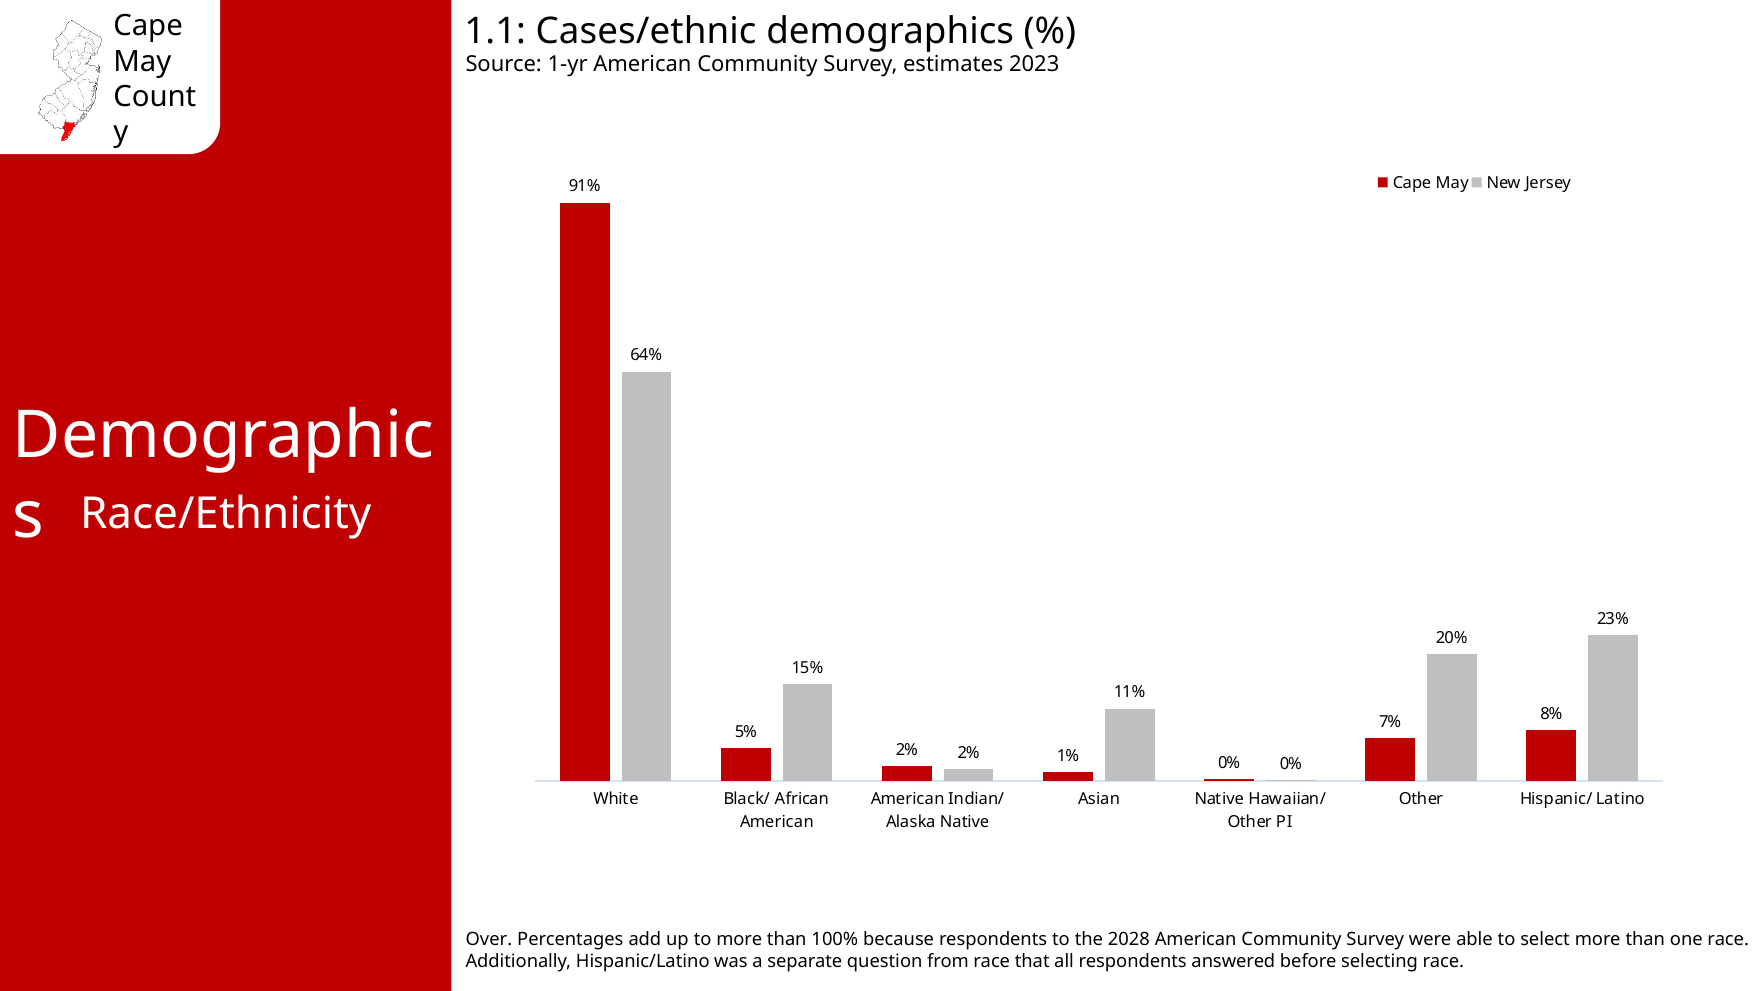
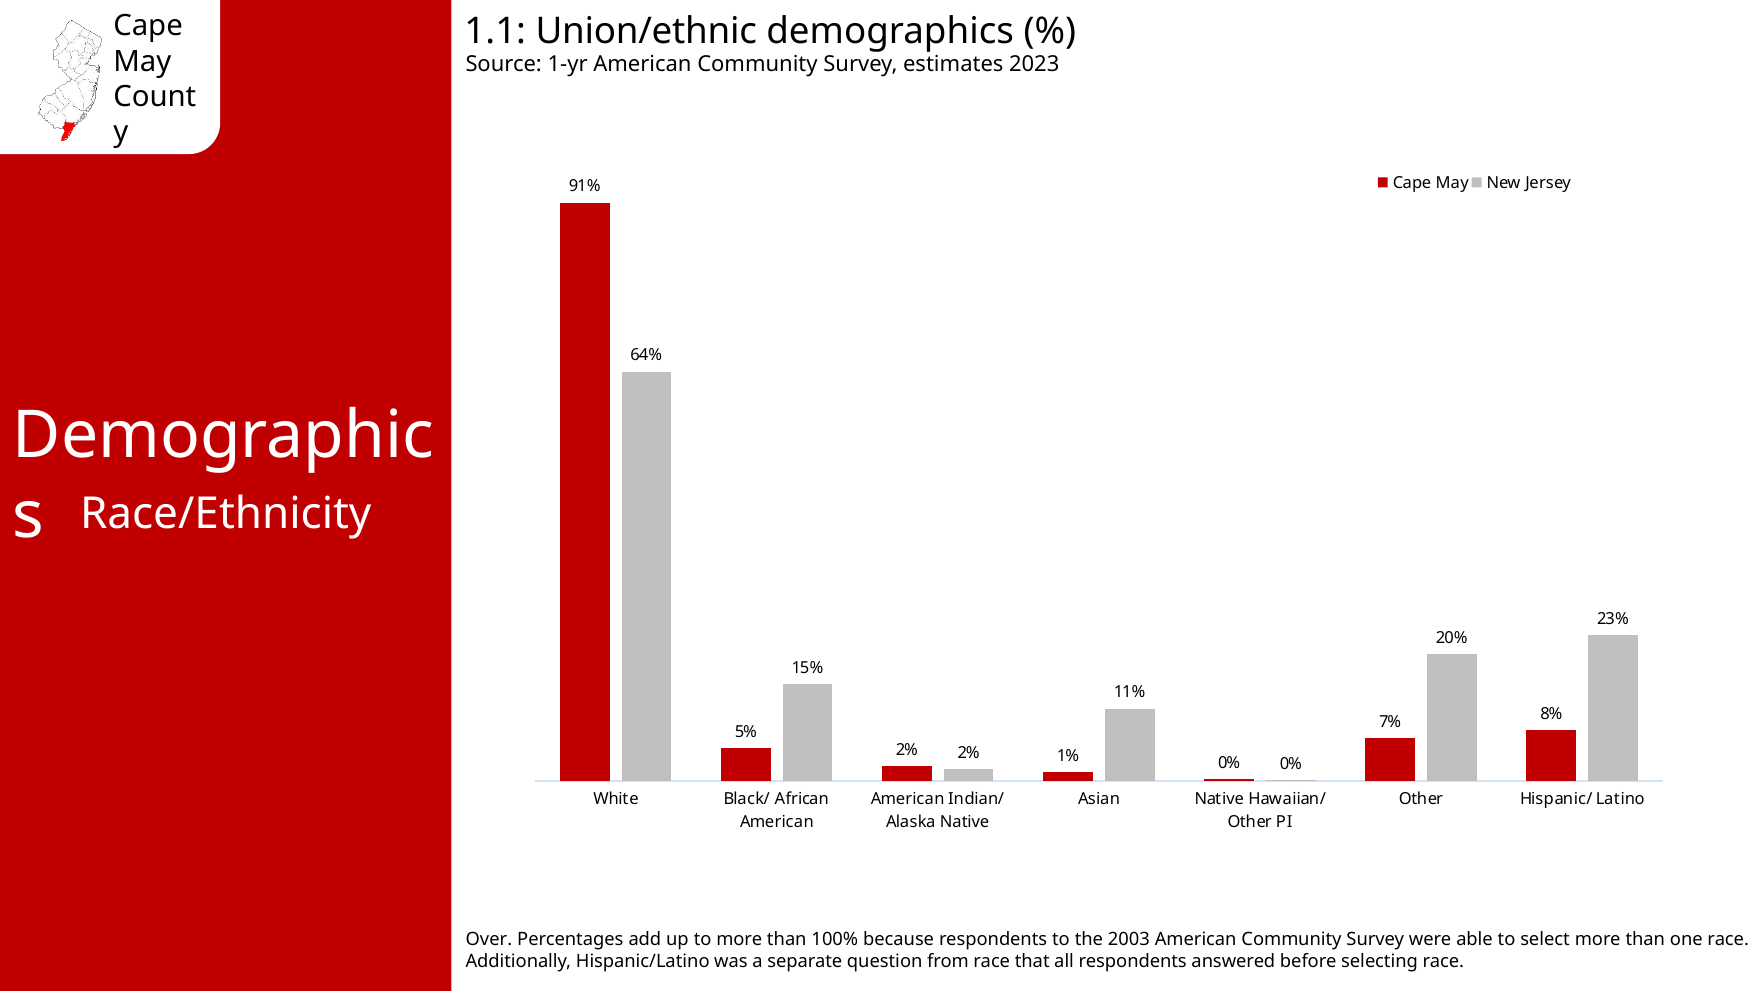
Cases/ethnic: Cases/ethnic -> Union/ethnic (646, 31)
2028: 2028 -> 2003 (1129, 939)
